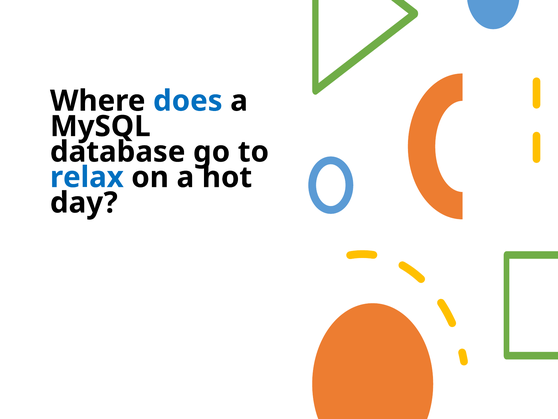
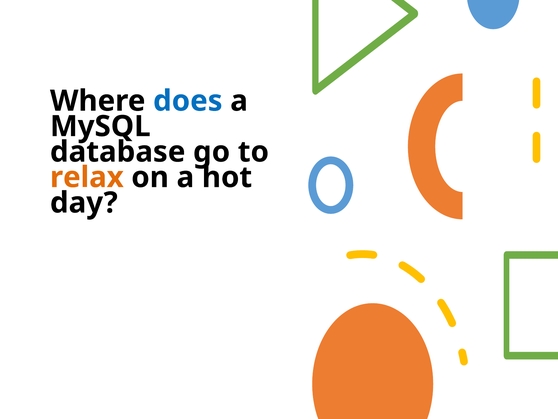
relax colour: blue -> orange (87, 177)
